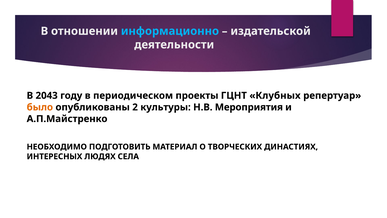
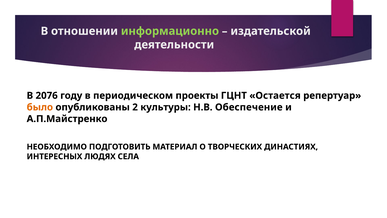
информационно colour: light blue -> light green (170, 31)
2043: 2043 -> 2076 (47, 95)
Клубных: Клубных -> Остается (275, 95)
Мероприятия: Мероприятия -> Обеспечение (249, 107)
